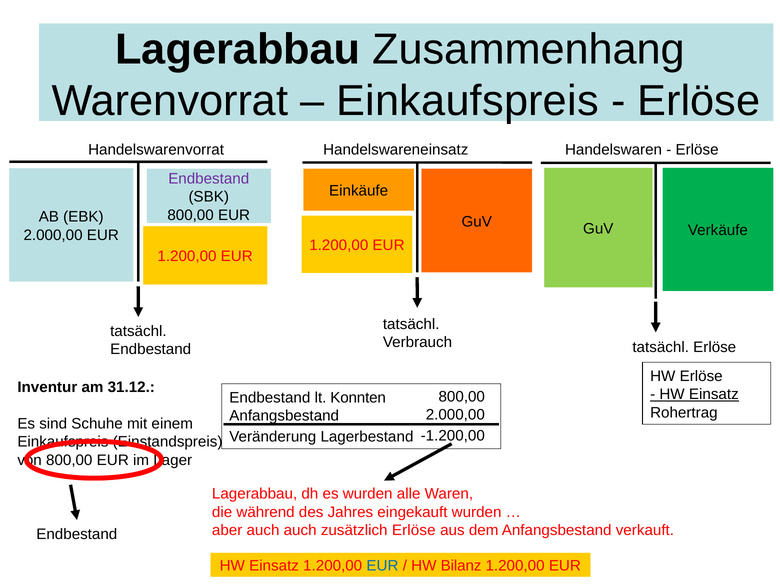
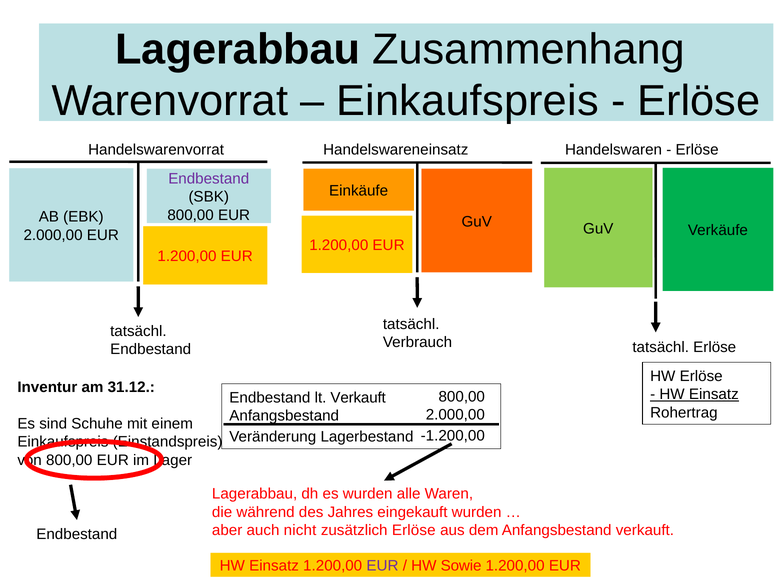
lt Konnten: Konnten -> Verkauft (358, 398)
auch auch: auch -> nicht (300, 530)
EUR colour: blue -> purple (383, 566)
Bilanz: Bilanz -> Sowie (461, 566)
